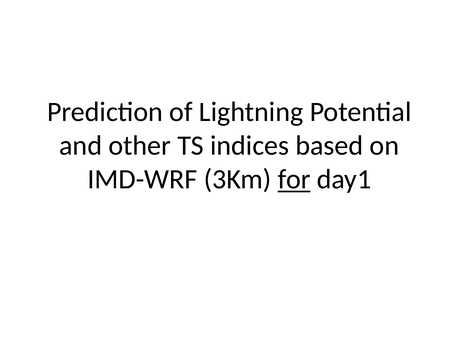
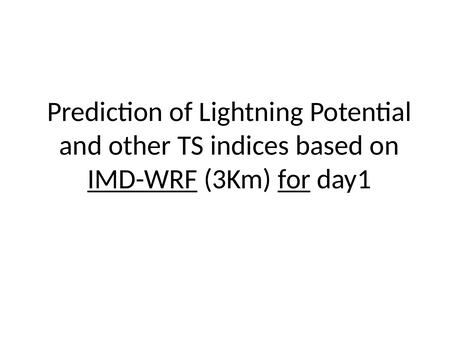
IMD-WRF underline: none -> present (142, 179)
